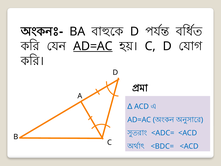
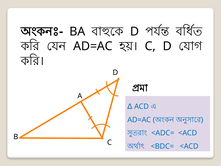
AD=AC underline: present -> none (93, 46)
